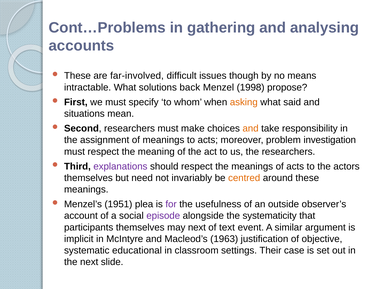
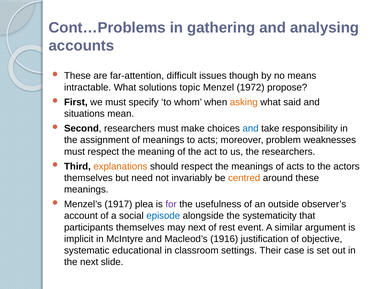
far-involved: far-involved -> far-attention (137, 76)
back: back -> topic (190, 87)
1998: 1998 -> 1972 (251, 87)
and colour: orange -> blue (251, 128)
investigation: investigation -> weaknesses (330, 140)
explanations colour: purple -> orange (120, 166)
1951: 1951 -> 1917 (118, 204)
episode colour: purple -> blue (163, 216)
text: text -> rest (227, 227)
1963: 1963 -> 1916 (224, 239)
